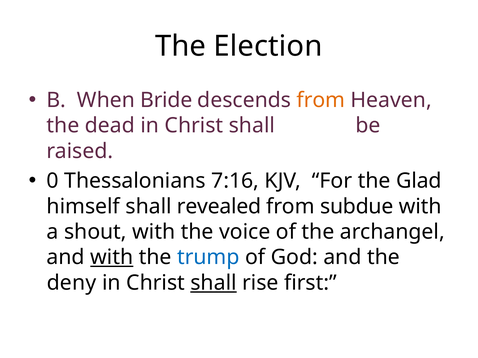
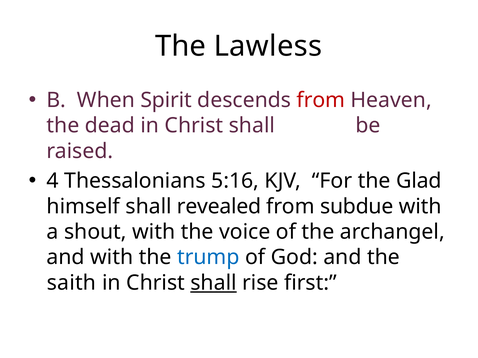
Election: Election -> Lawless (268, 46)
Bride: Bride -> Spirit (166, 100)
from colour: orange -> red (321, 100)
0: 0 -> 4 (53, 181)
7:16: 7:16 -> 5:16 (235, 181)
with underline: present -> none (112, 258)
deny: deny -> saith (72, 283)
